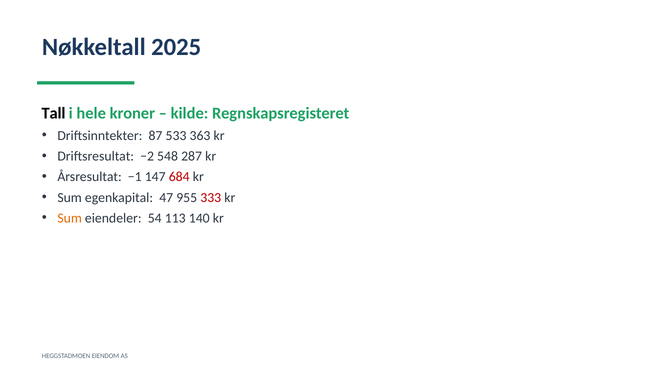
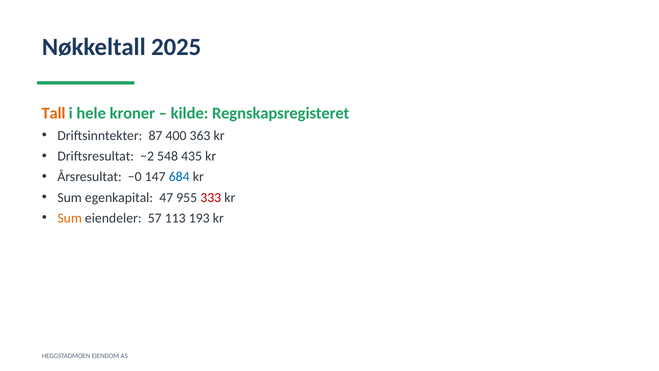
Tall colour: black -> orange (54, 113)
533: 533 -> 400 (176, 136)
287: 287 -> 435 (192, 156)
−1: −1 -> −0 (135, 177)
684 colour: red -> blue (179, 177)
54: 54 -> 57 (155, 218)
140: 140 -> 193 (199, 218)
